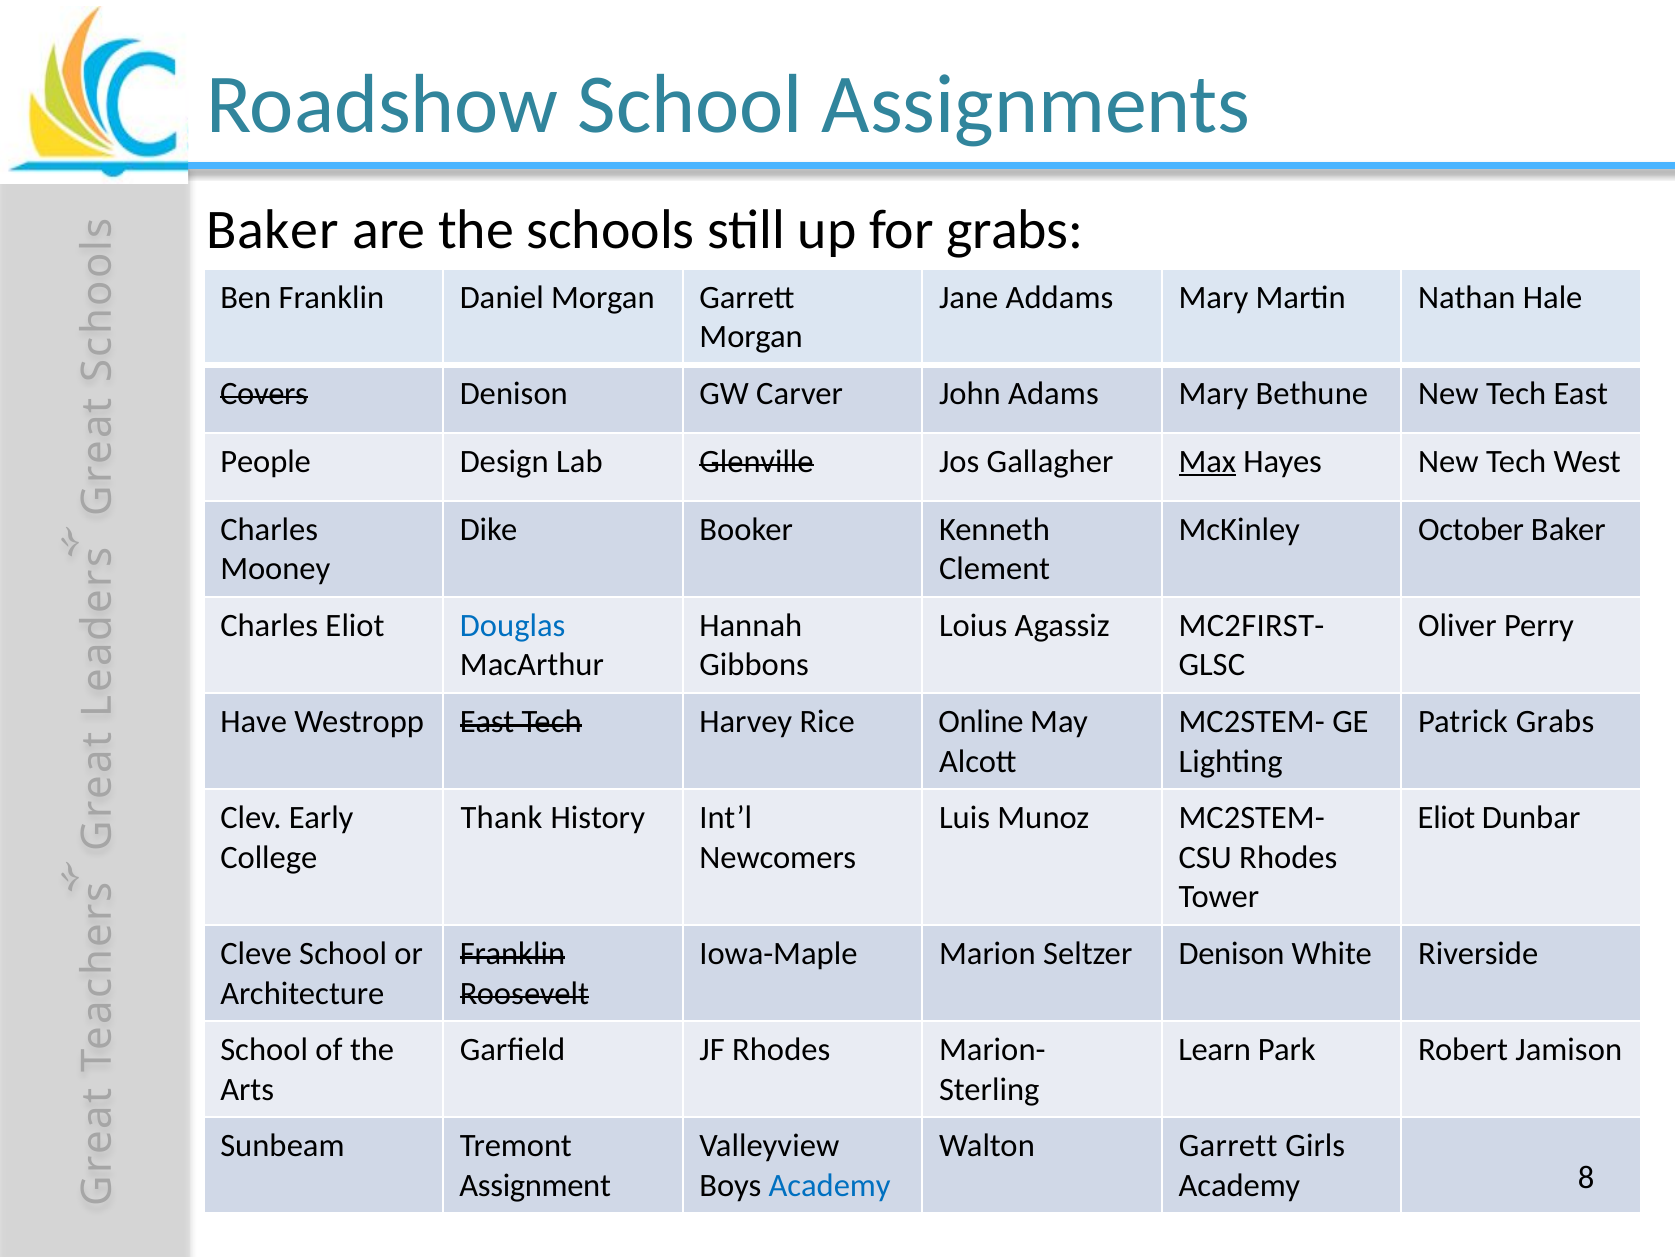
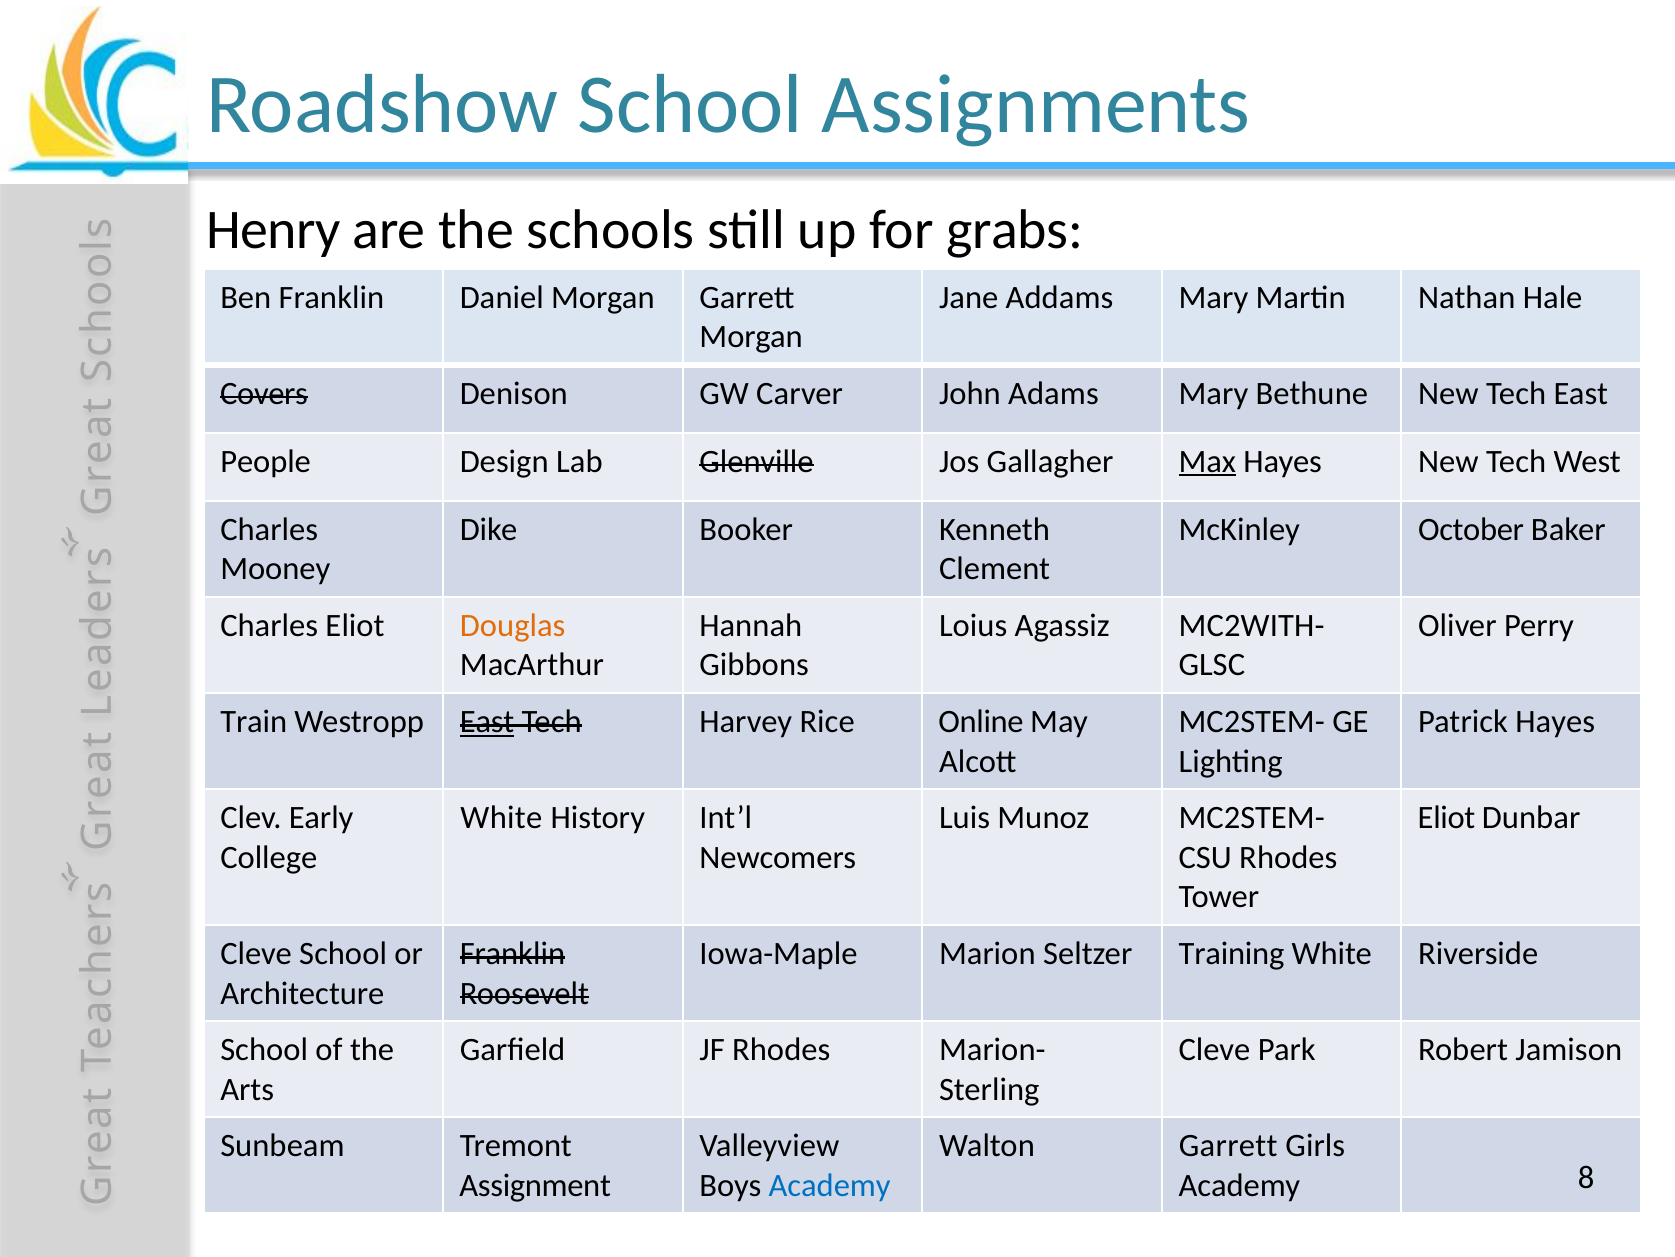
Baker: Baker -> Henry (273, 230)
Douglas colour: blue -> orange (513, 625)
MC2FIRST-: MC2FIRST- -> MC2WITH- (1252, 625)
Have: Have -> Train (254, 721)
East underline: none -> present (487, 721)
Patrick Grabs: Grabs -> Hayes (1555, 721)
Thank: Thank -> White (501, 817)
Seltzer Denison: Denison -> Training (1232, 953)
Learn: Learn -> Cleve (1214, 1049)
